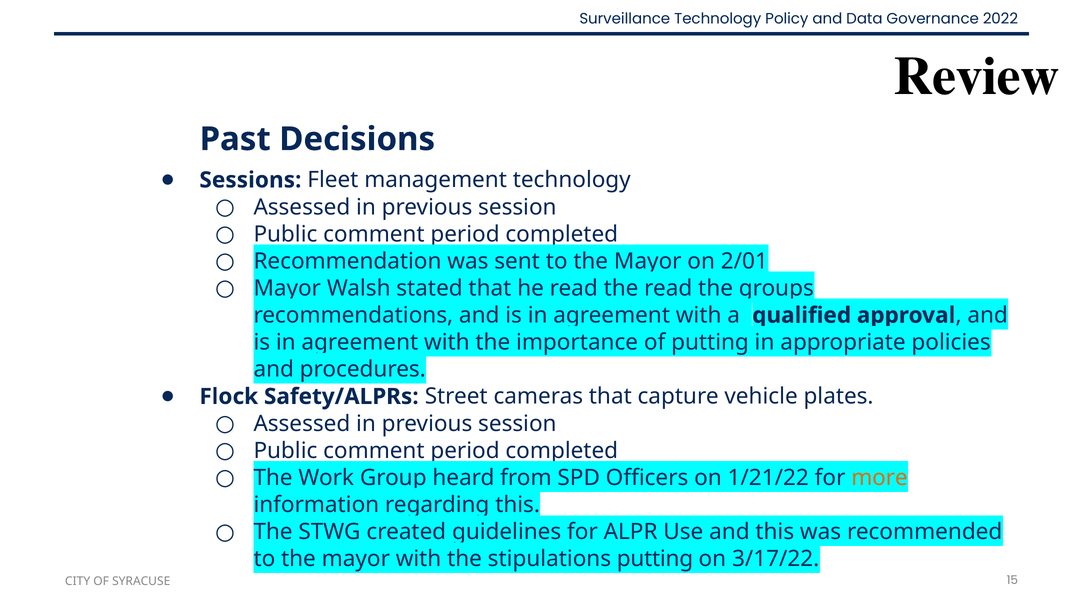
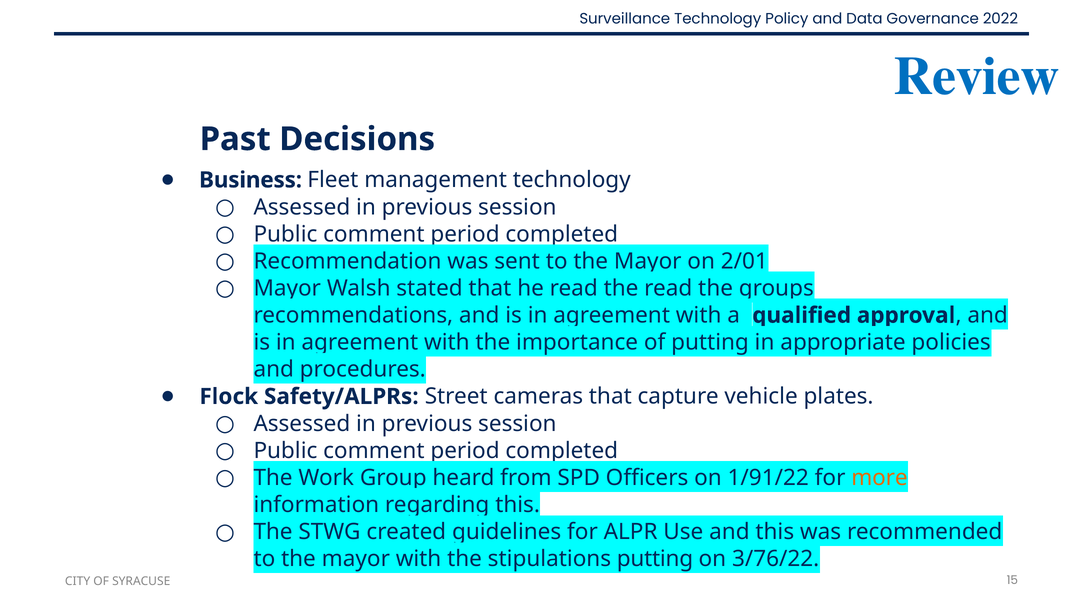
Review colour: black -> blue (977, 76)
Sessions: Sessions -> Business (251, 180)
1/21/22: 1/21/22 -> 1/91/22 (768, 478)
3/17/22: 3/17/22 -> 3/76/22 (776, 559)
